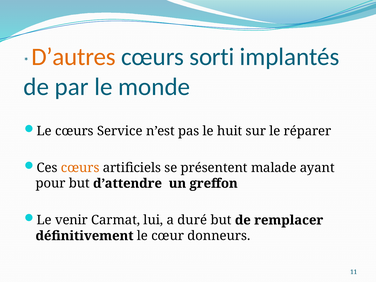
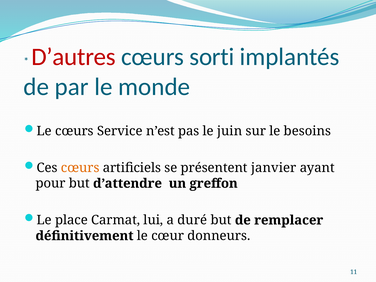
D’autres colour: orange -> red (74, 57)
huit: huit -> juin (230, 131)
réparer: réparer -> besoins (307, 131)
malade: malade -> janvier (274, 168)
venir: venir -> place (71, 220)
